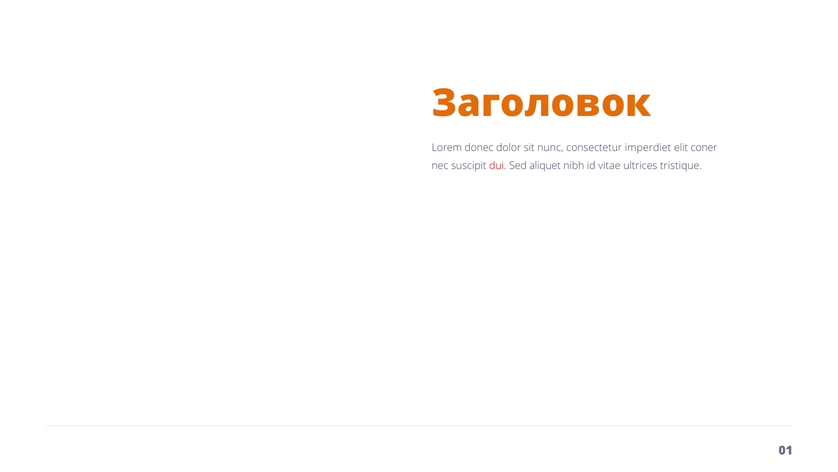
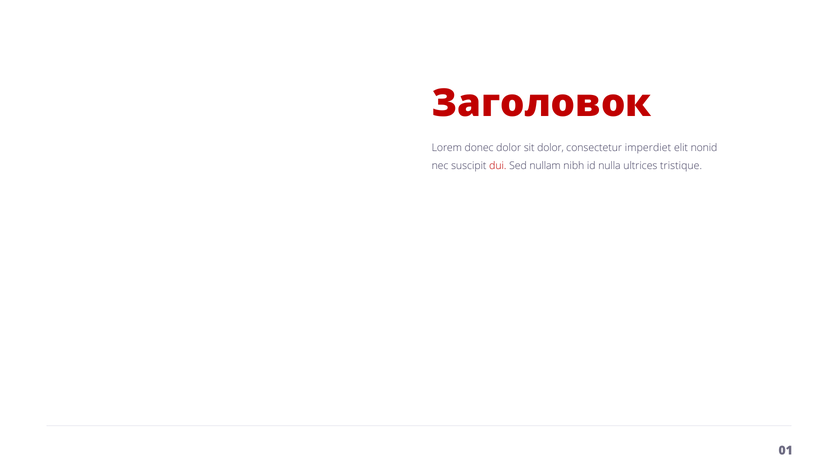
Заголовок colour: orange -> red (542, 103)
sit nunc: nunc -> dolor (550, 147)
coner: coner -> nonid (704, 147)
aliquet: aliquet -> nullam (545, 166)
vitae: vitae -> nulla (609, 166)
